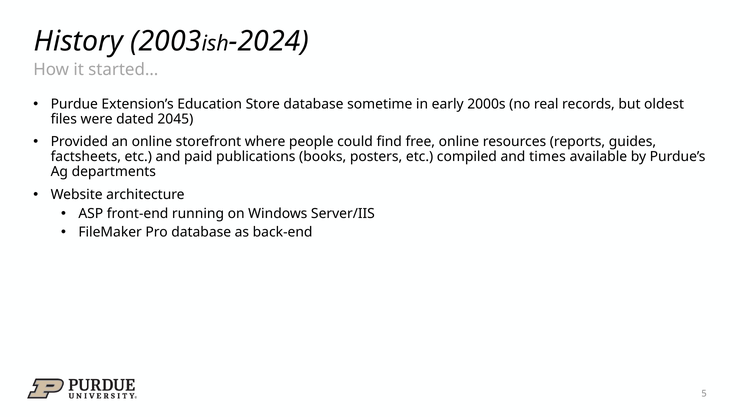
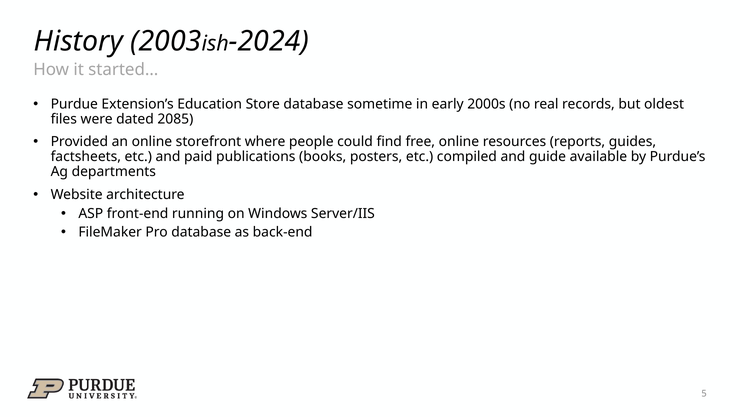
2045: 2045 -> 2085 (175, 119)
times: times -> guide (548, 157)
